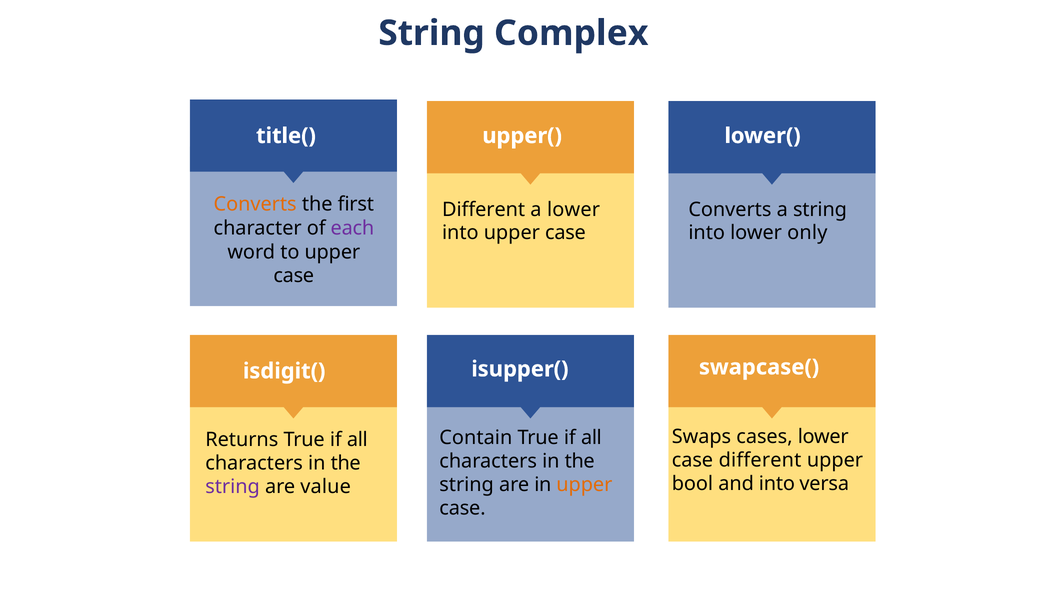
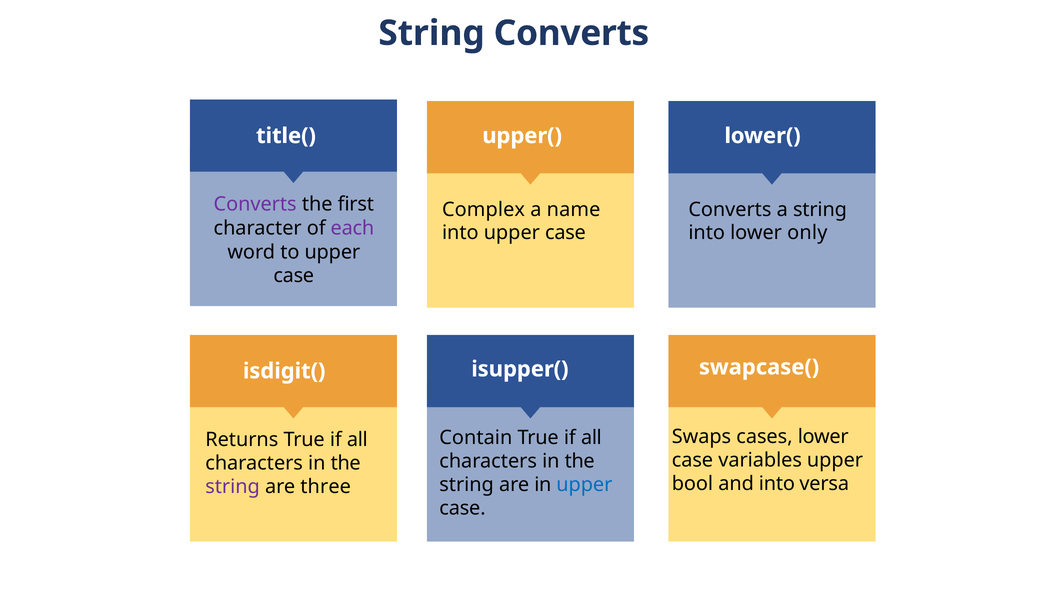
String Complex: Complex -> Converts (571, 33)
Converts colour: orange -> purple (255, 204)
Different: Different -> Complex (484, 210)
a lower: lower -> name (574, 210)
different: different -> variables (760, 460)
upper colour: orange -> blue (584, 484)
value: value -> three (326, 486)
